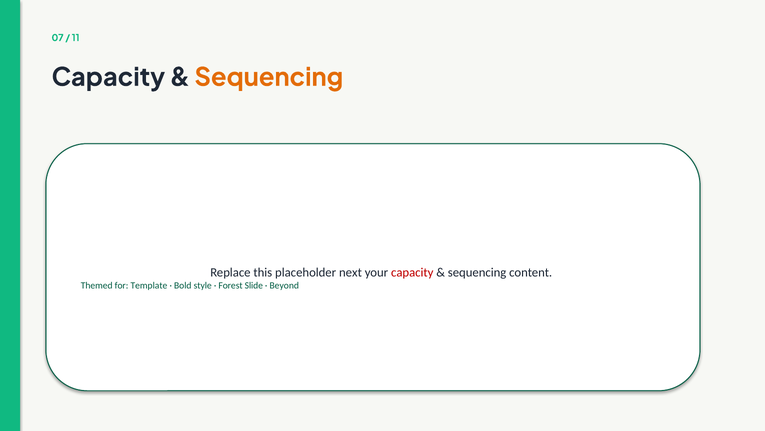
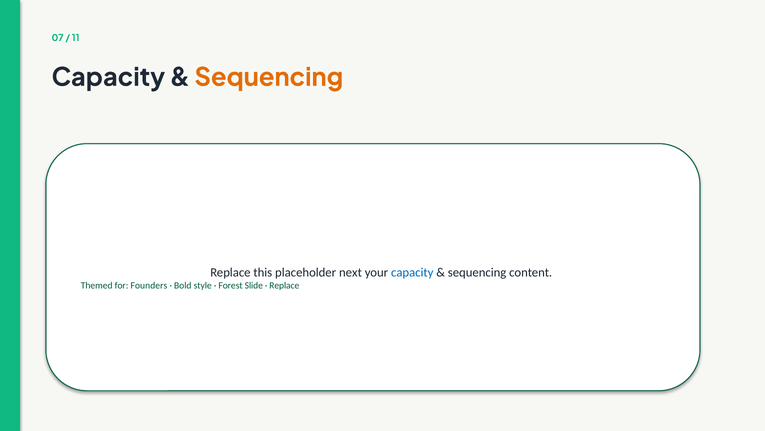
capacity colour: red -> blue (412, 272)
Template: Template -> Founders (149, 285)
Beyond: Beyond -> Replace (284, 285)
